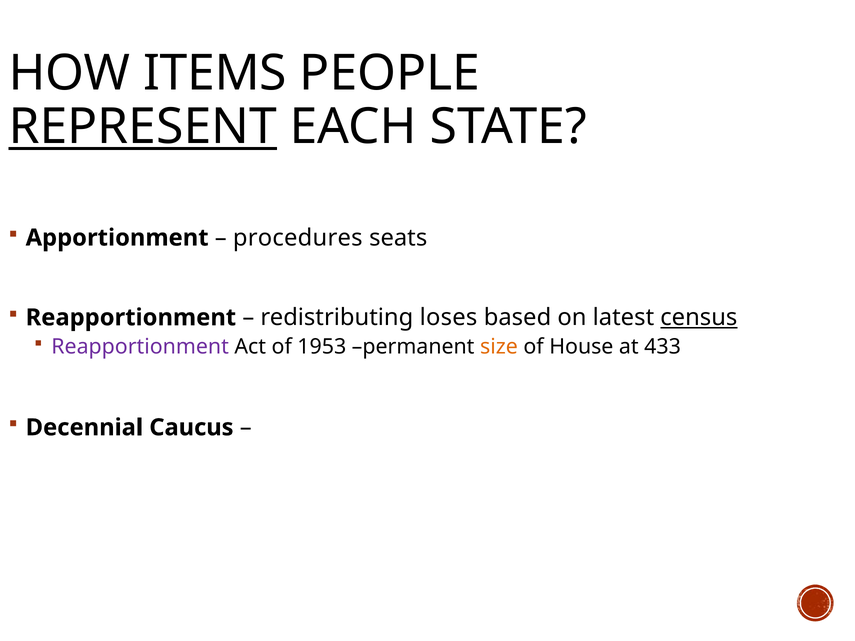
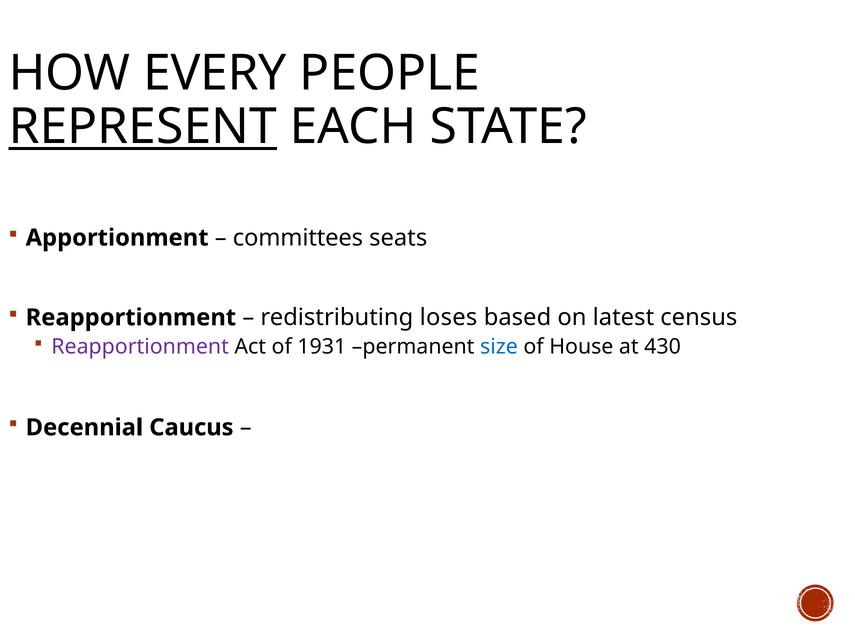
ITEMS: ITEMS -> EVERY (215, 73)
procedures: procedures -> committees (298, 238)
census underline: present -> none (699, 318)
1953: 1953 -> 1931 (322, 347)
size colour: orange -> blue (499, 347)
433: 433 -> 430 (663, 347)
